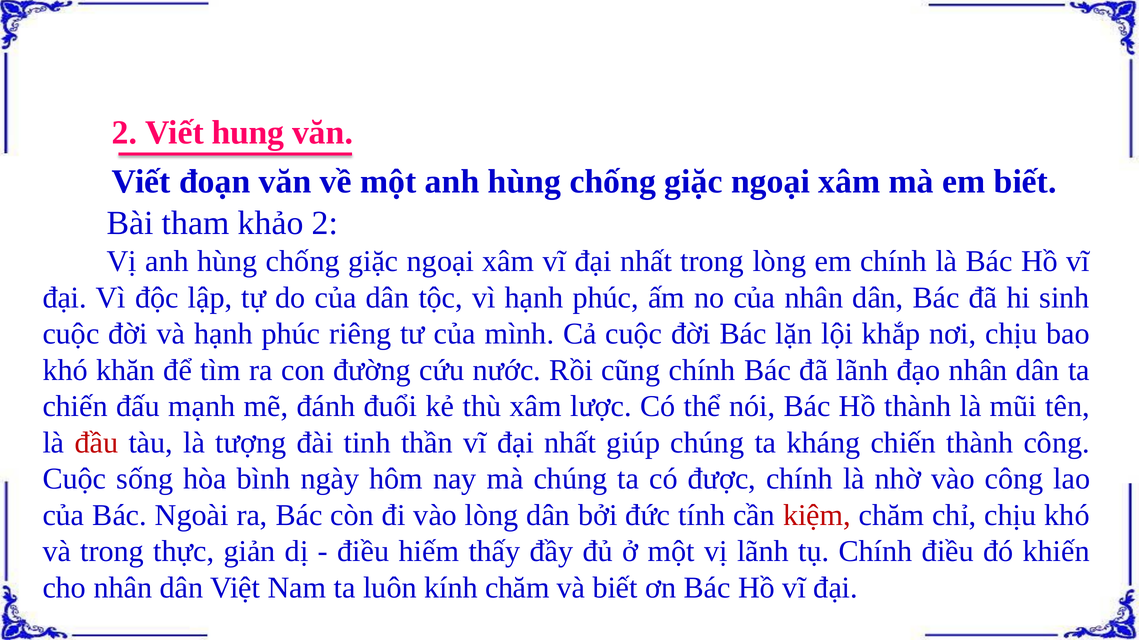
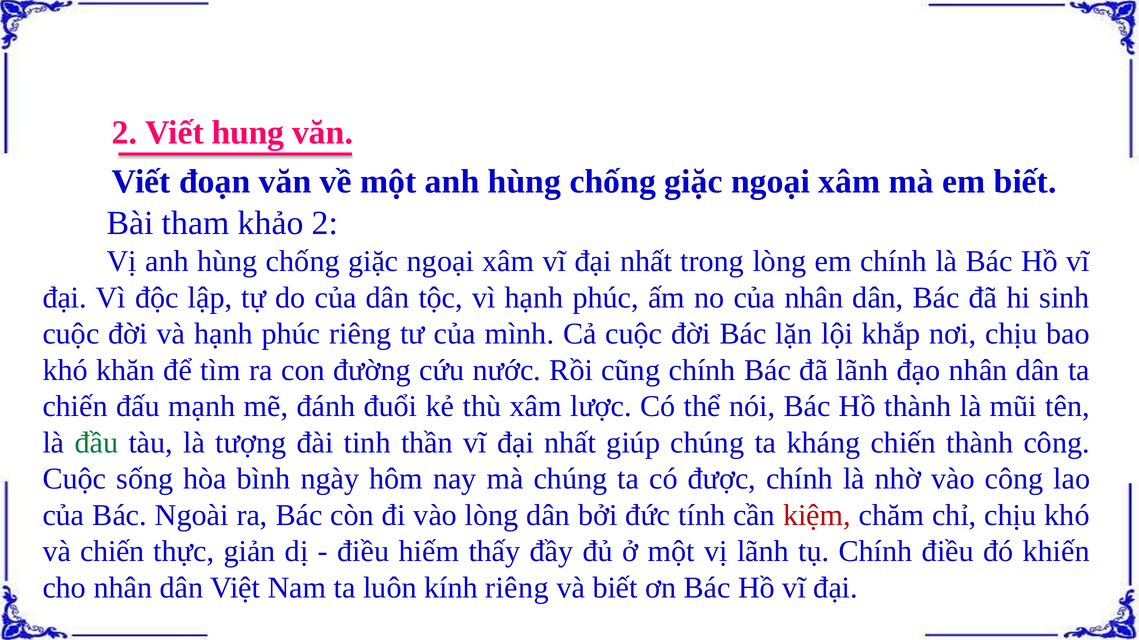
đầu colour: red -> green (96, 443)
và trong: trong -> chiến (112, 551)
kính chăm: chăm -> riêng (517, 588)
